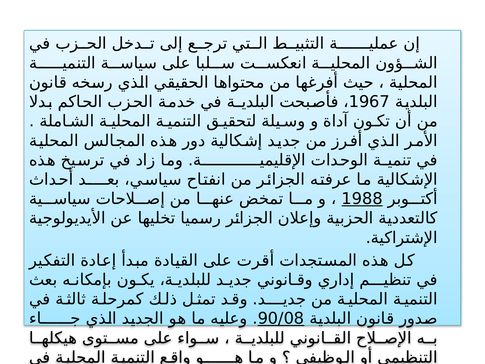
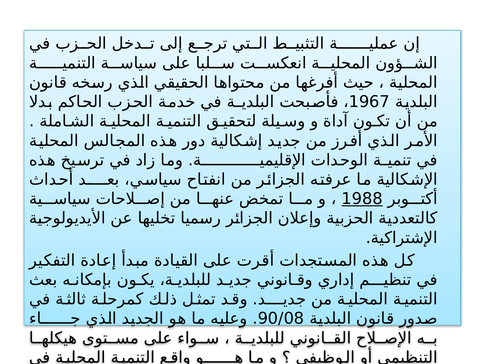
90/08 underline: present -> none (281, 318)
